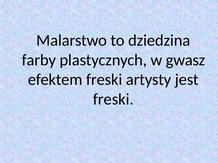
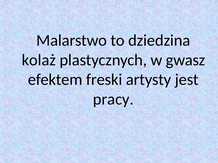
farby: farby -> kolaż (39, 60)
freski: freski -> pracy (113, 99)
